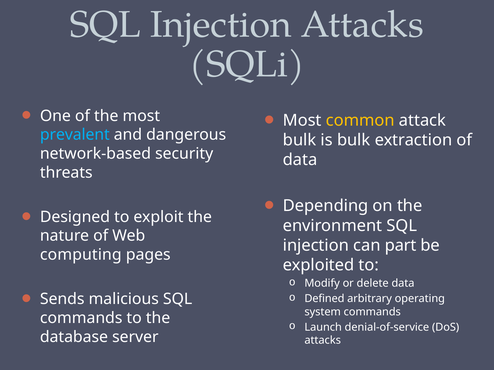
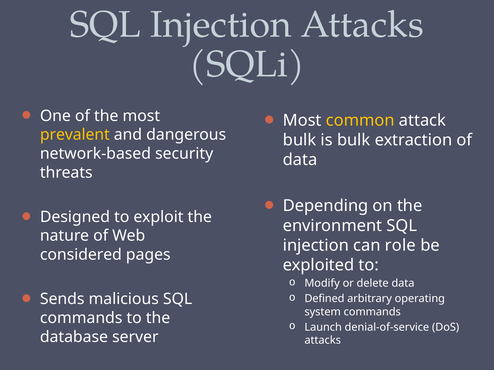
prevalent colour: light blue -> yellow (75, 135)
part: part -> role (400, 246)
computing: computing -> considered (81, 255)
